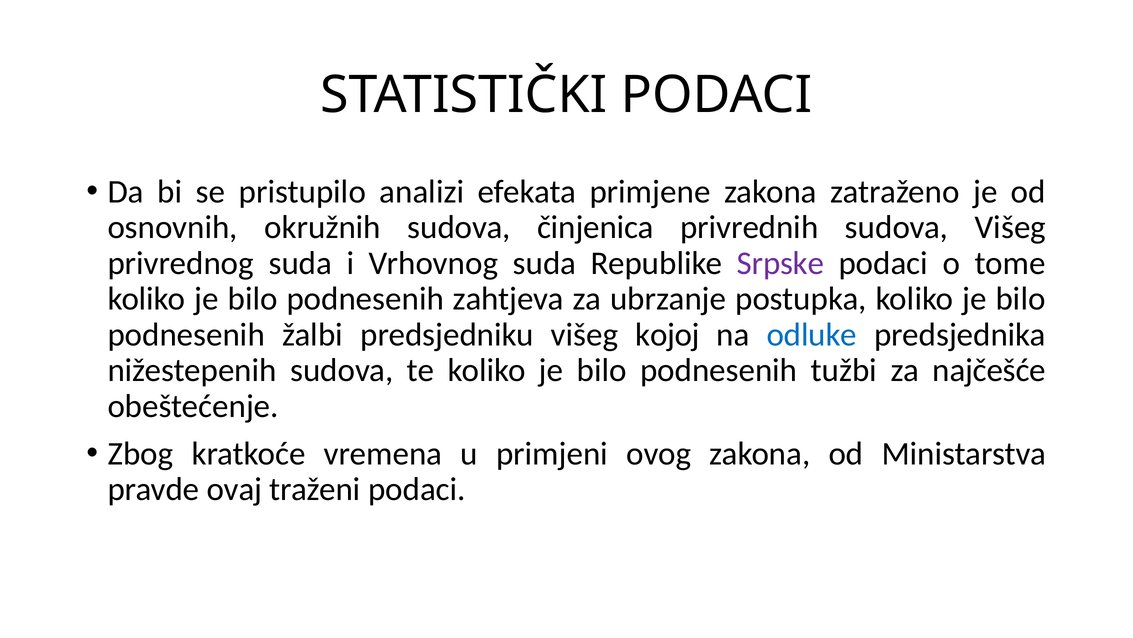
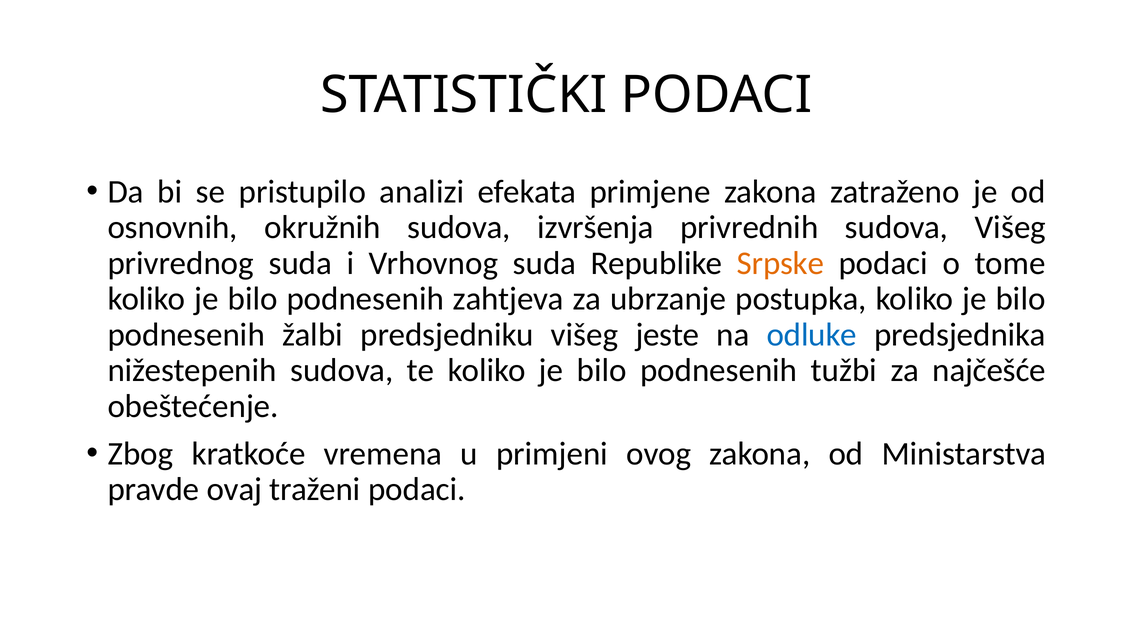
činjenica: činjenica -> izvršenja (595, 227)
Srpske colour: purple -> orange (780, 263)
kojoj: kojoj -> jeste (668, 334)
